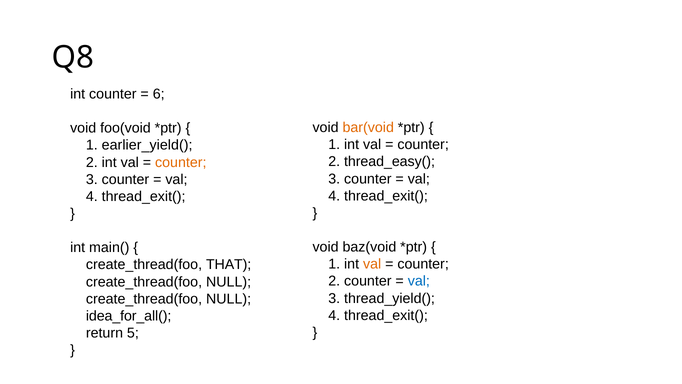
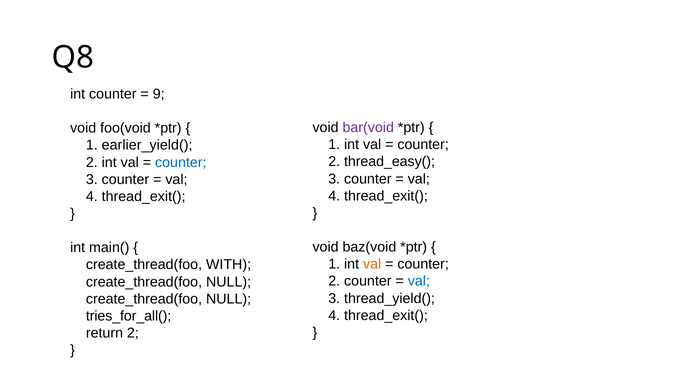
6: 6 -> 9 (159, 94)
bar(void colour: orange -> purple (368, 127)
counter colour: orange -> blue (181, 162)
THAT: THAT -> WITH (229, 265)
idea_for_all(: idea_for_all( -> tries_for_all( (129, 316)
return 5: 5 -> 2 (133, 333)
